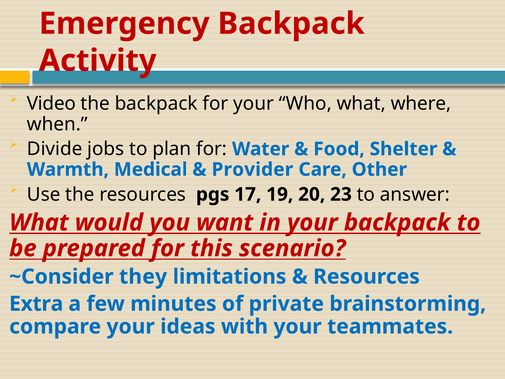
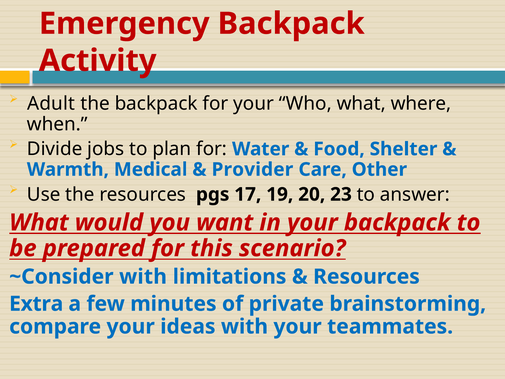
Video: Video -> Adult (51, 104)
~Consider they: they -> with (143, 276)
